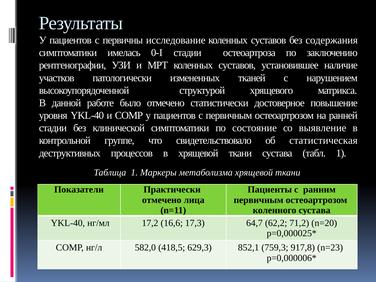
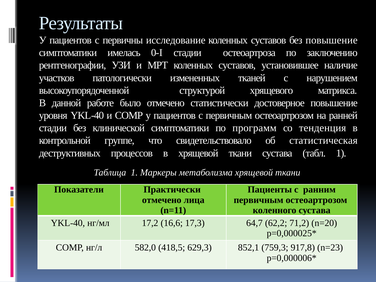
без содержания: содержания -> повышение (332, 40)
состояние: состояние -> программ (254, 128)
выявление: выявление -> тенденция (323, 128)
